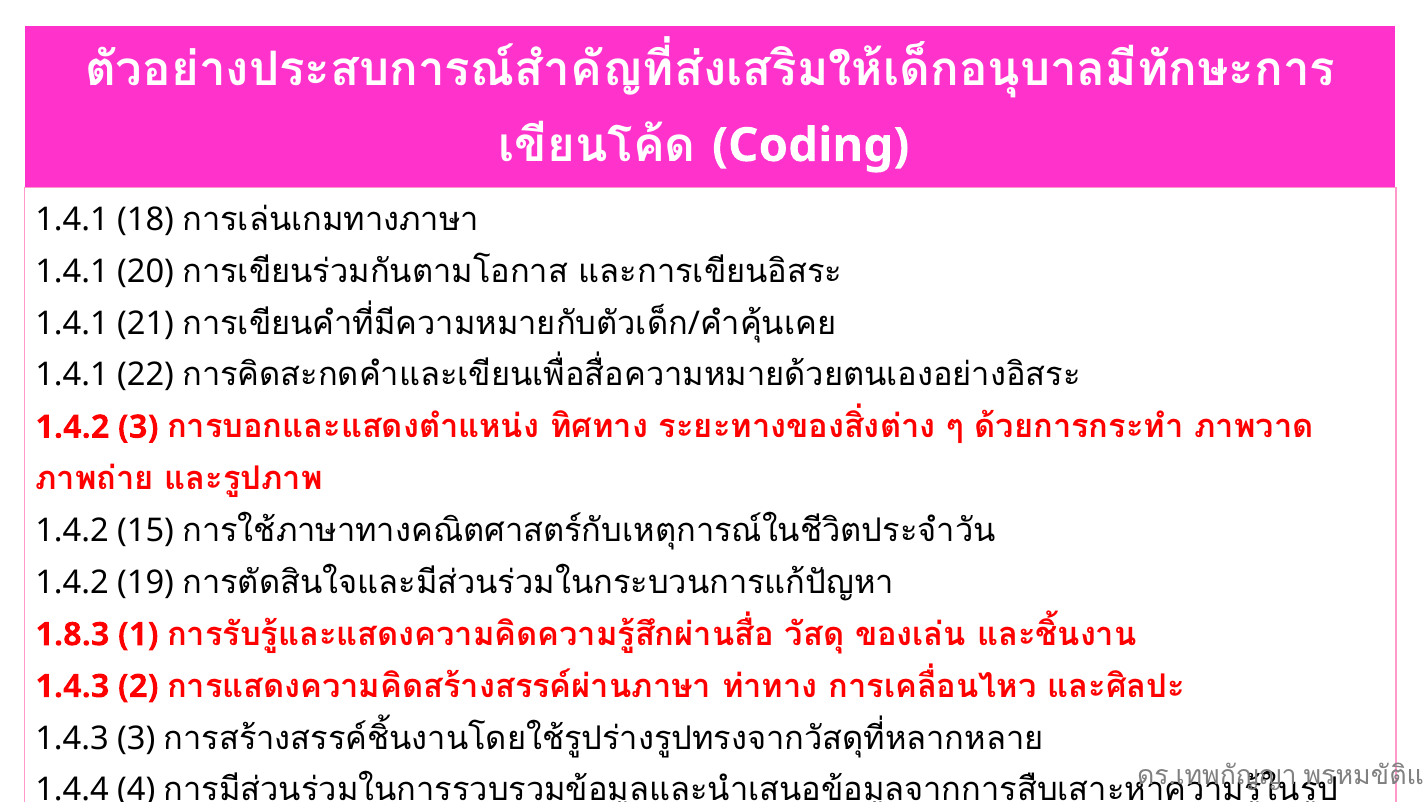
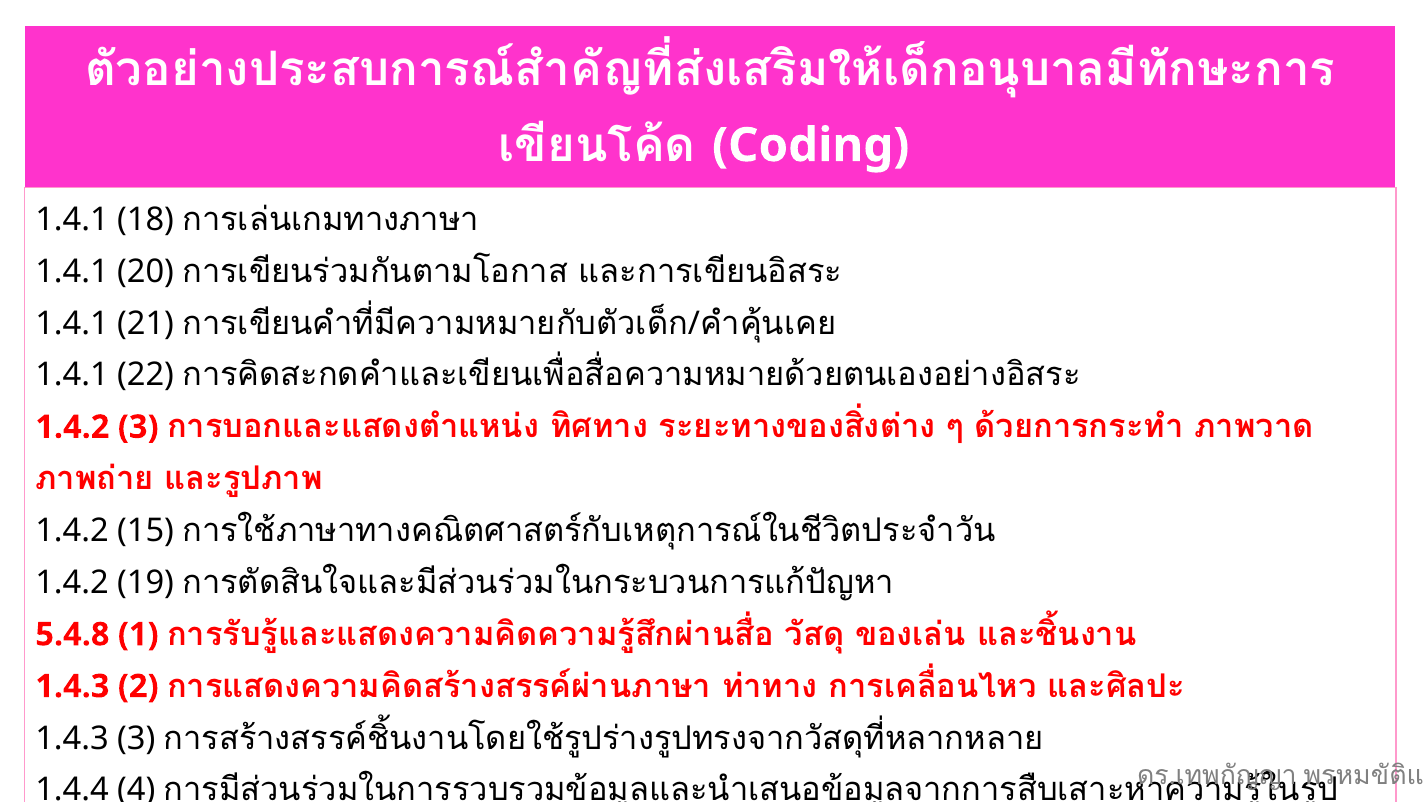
1.8.3: 1.8.3 -> 5.4.8 (72, 634)
